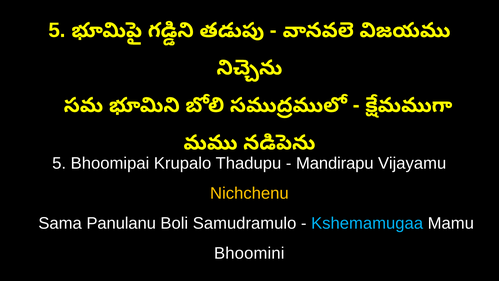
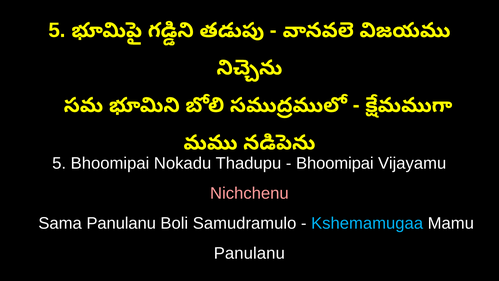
Krupalo: Krupalo -> Nokadu (183, 163)
Mandirapu: Mandirapu -> Bhoomipai (335, 163)
Nichchenu colour: yellow -> pink (249, 193)
Bhoomini: Bhoomini -> Panulanu (249, 253)
